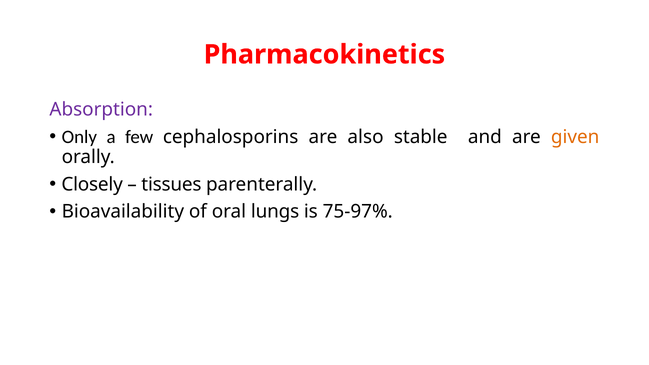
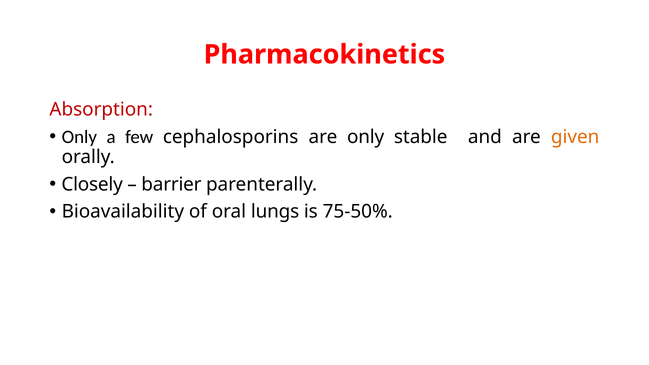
Absorption colour: purple -> red (101, 110)
are also: also -> only (366, 137)
tissues: tissues -> barrier (171, 184)
75-97%: 75-97% -> 75-50% (358, 212)
